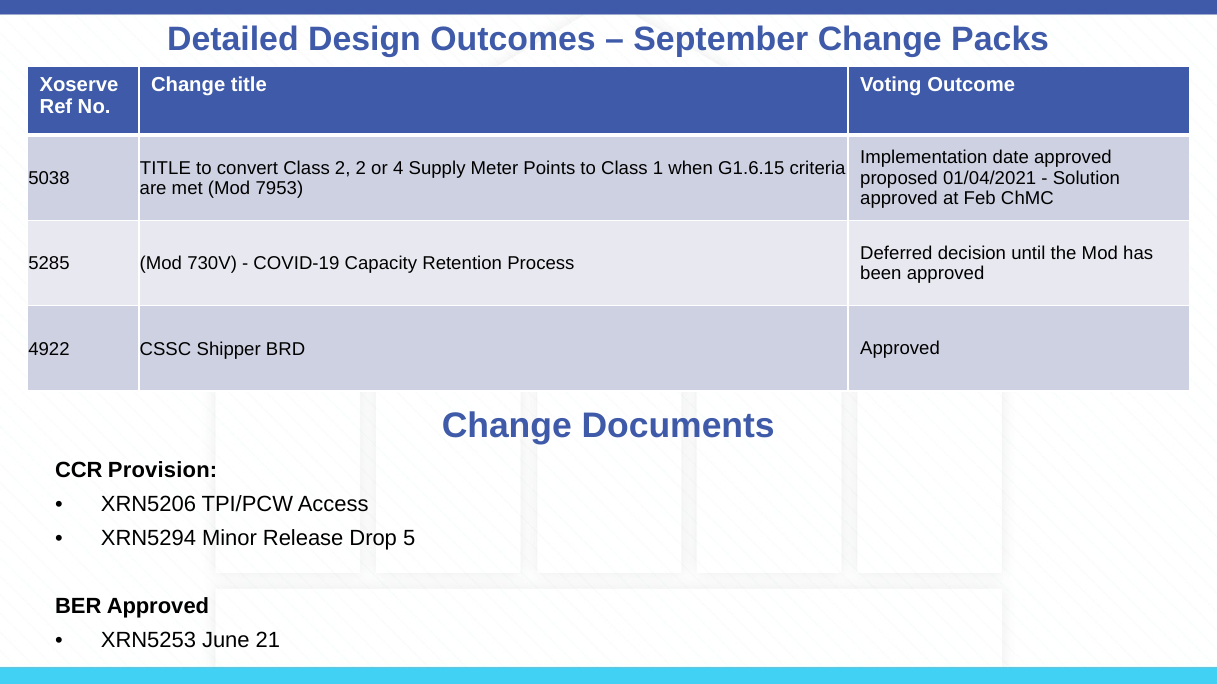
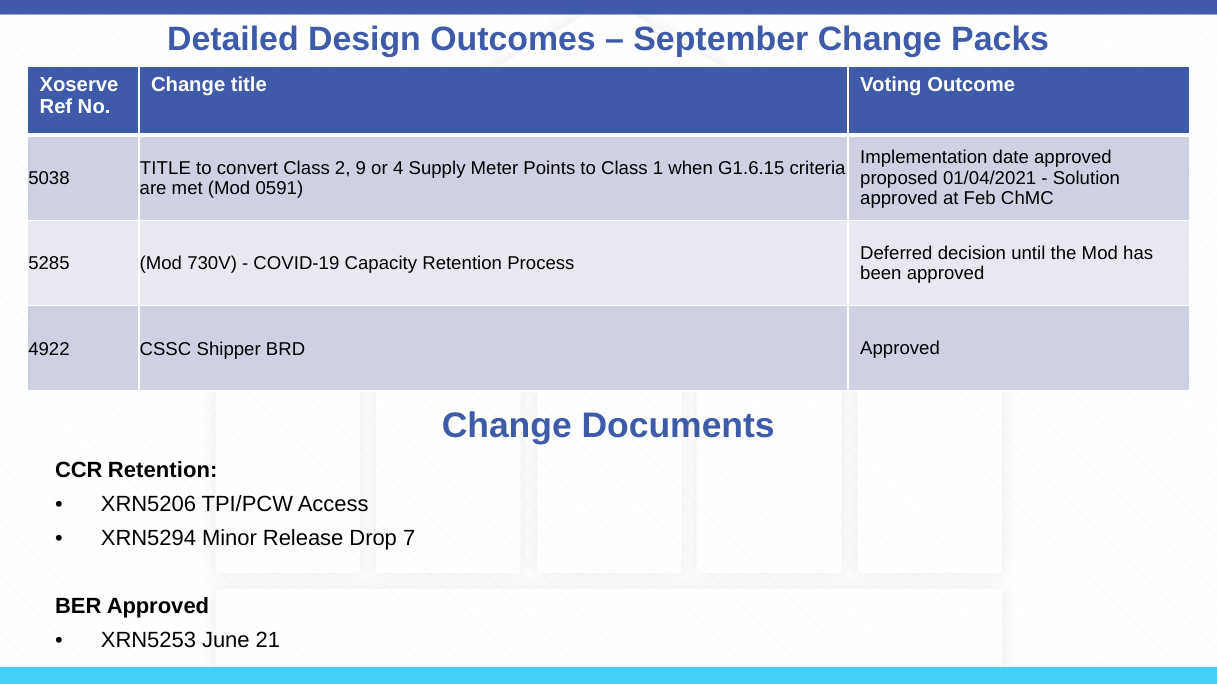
2 2: 2 -> 9 (361, 168)
7953: 7953 -> 0591 (279, 189)
CCR Provision: Provision -> Retention (163, 471)
5: 5 -> 7 (409, 539)
